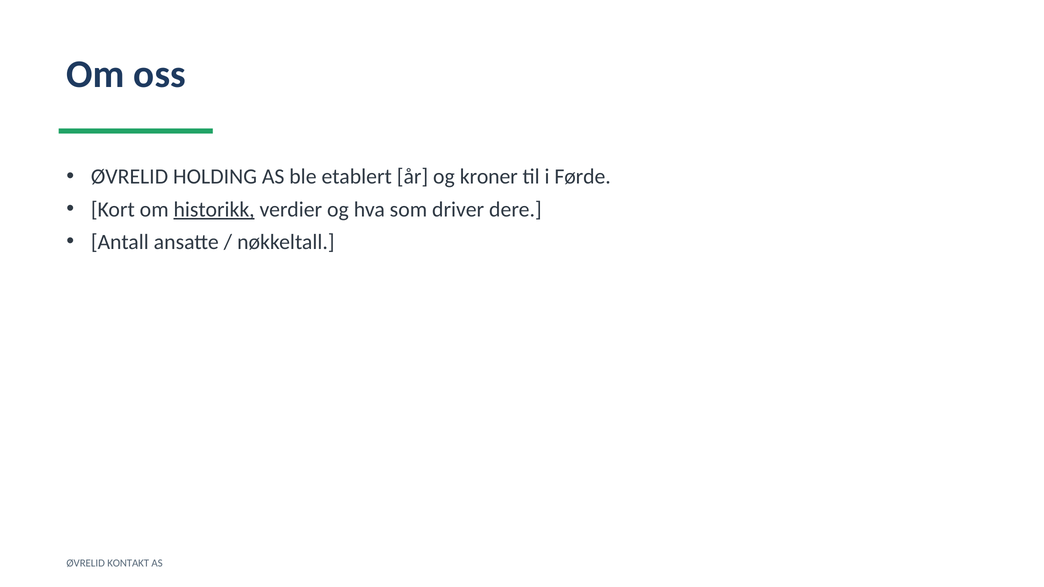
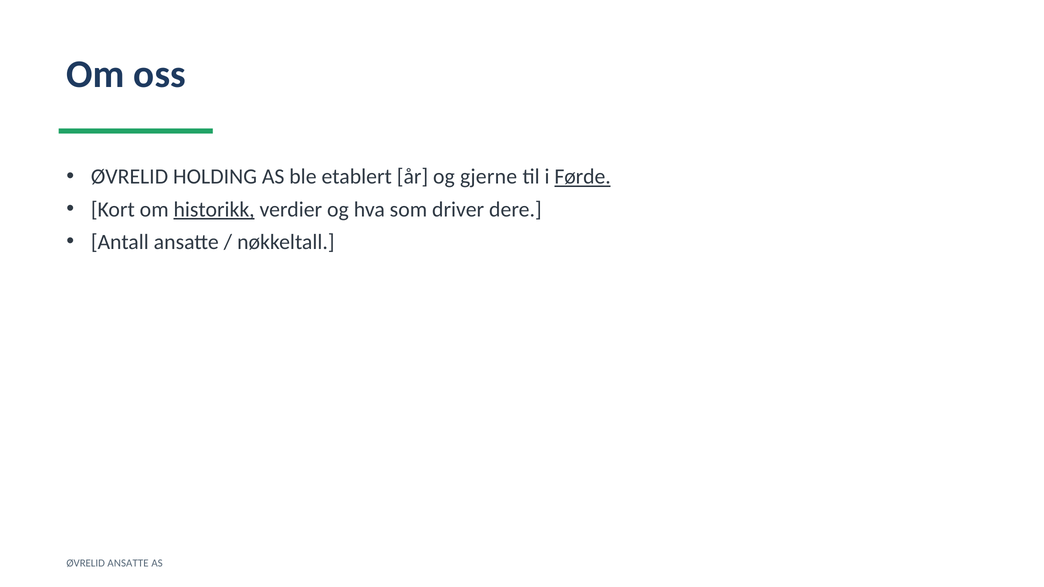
kroner: kroner -> gjerne (489, 177)
Førde underline: none -> present (583, 177)
ØVRELID KONTAKT: KONTAKT -> ANSATTE (128, 563)
